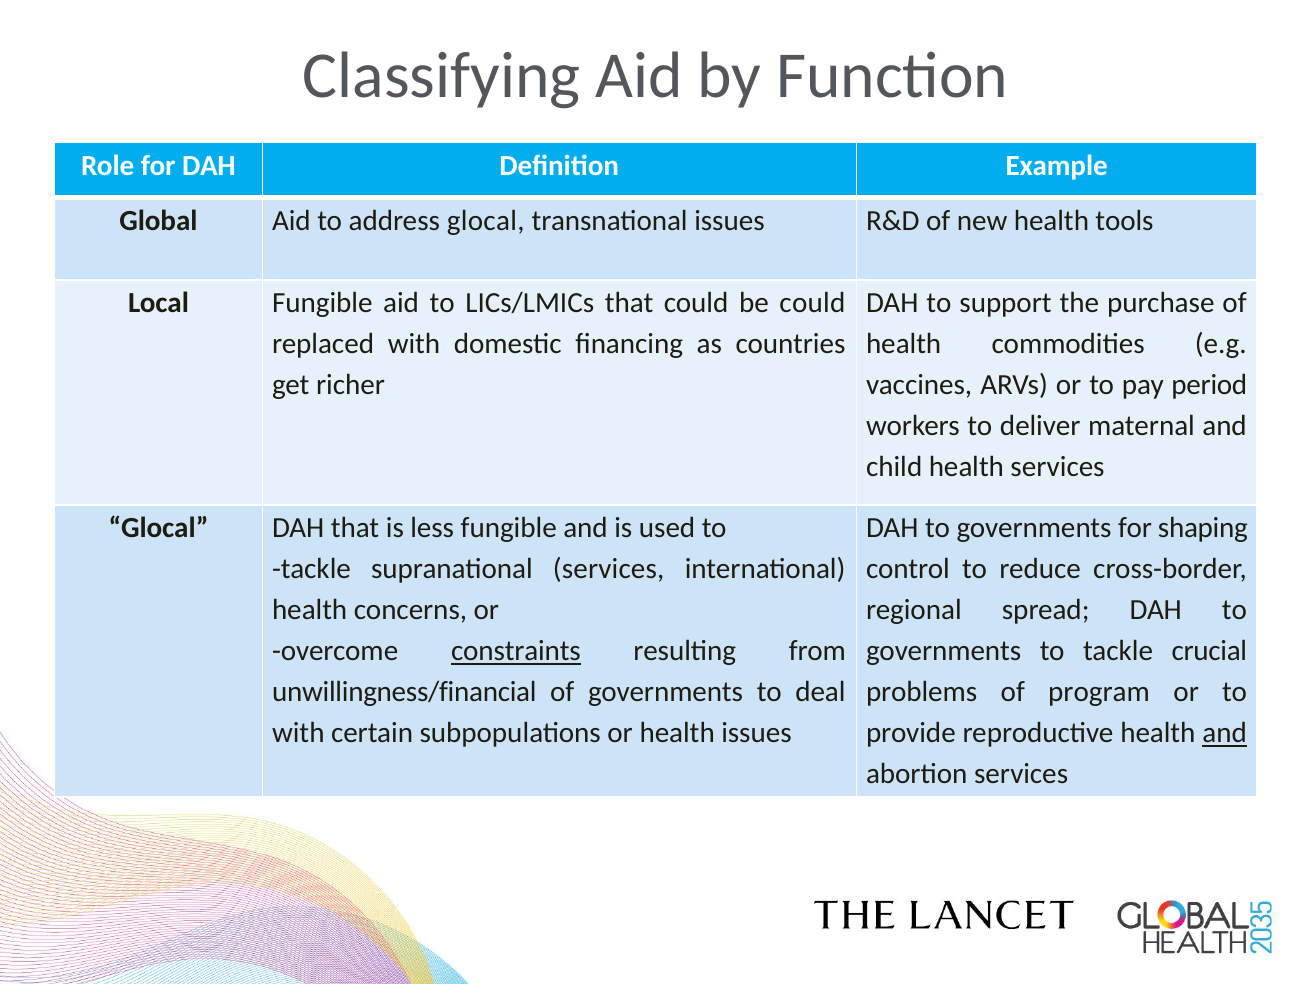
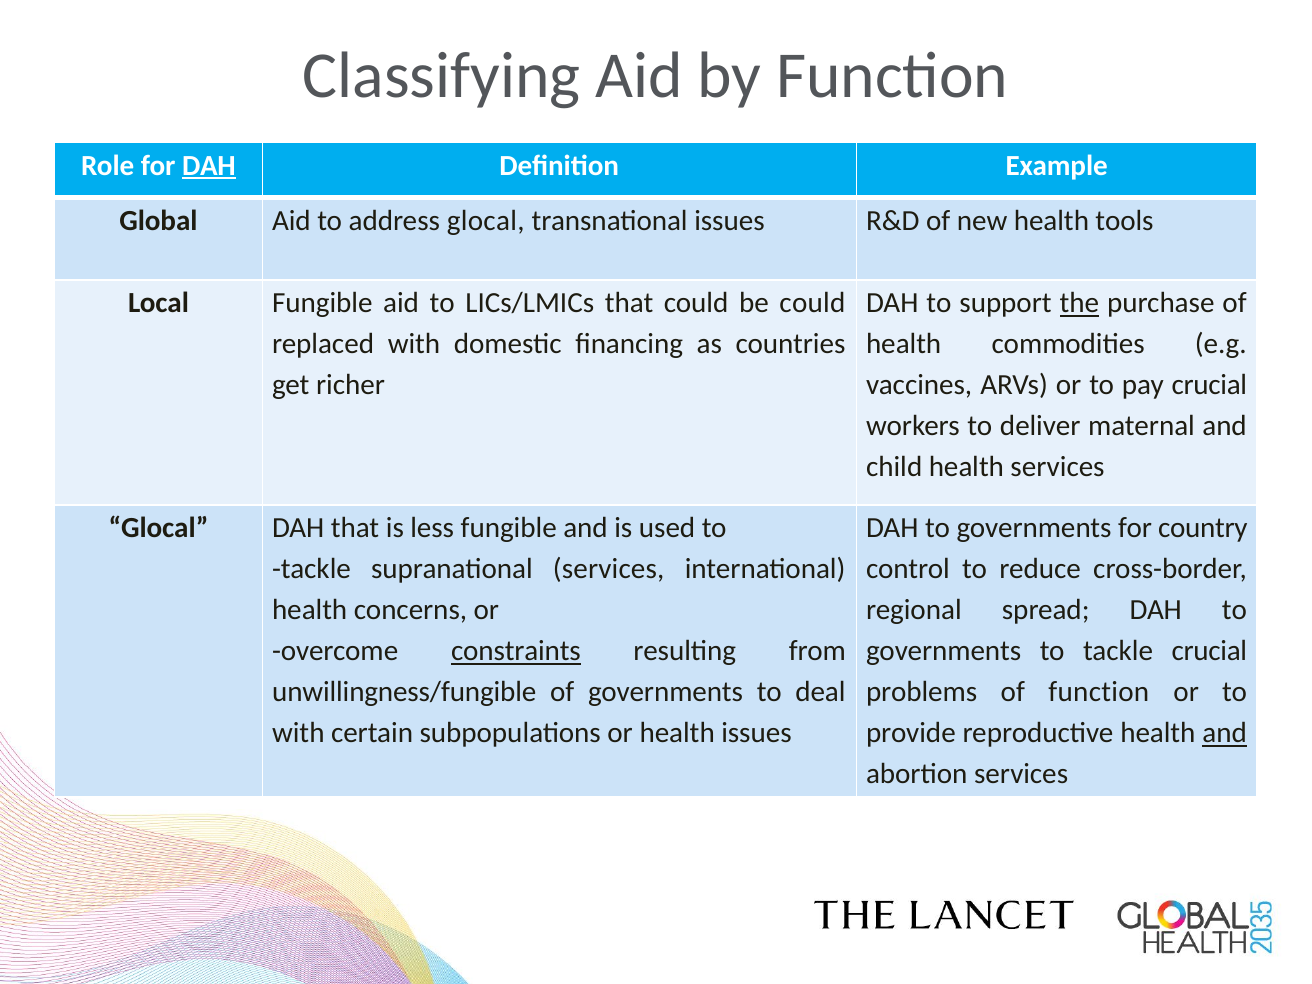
DAH underline: none -> present (209, 166)
the underline: none -> present (1079, 303)
pay period: period -> crucial (1209, 385)
shaping: shaping -> country (1203, 528)
unwillingness/financial: unwillingness/financial -> unwillingness/fungible (404, 692)
of program: program -> function (1099, 692)
